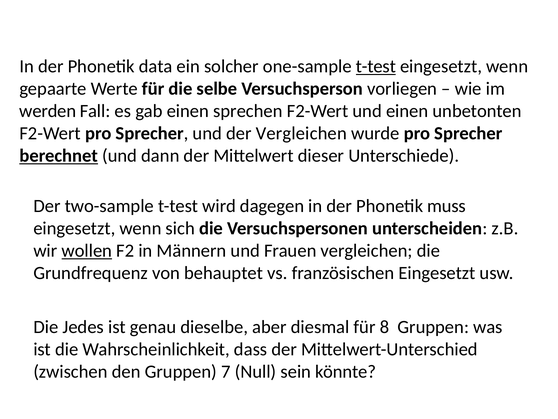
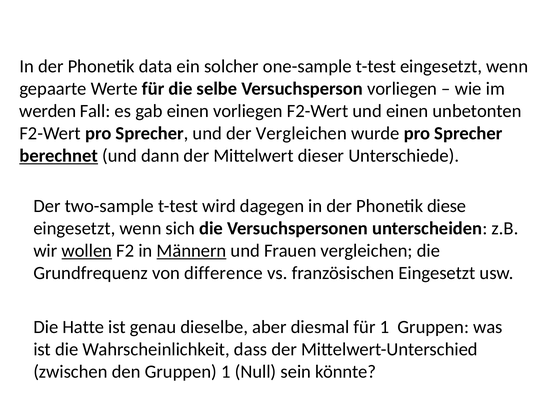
t-test underline: present -> none (376, 66)
einen sprechen: sprechen -> vorliegen (248, 111)
muss: muss -> diese (447, 206)
Männern underline: none -> present (191, 250)
behauptet: behauptet -> difference (223, 273)
Jedes: Jedes -> Hatte (83, 327)
für 8: 8 -> 1 (384, 327)
Gruppen 7: 7 -> 1 (226, 371)
